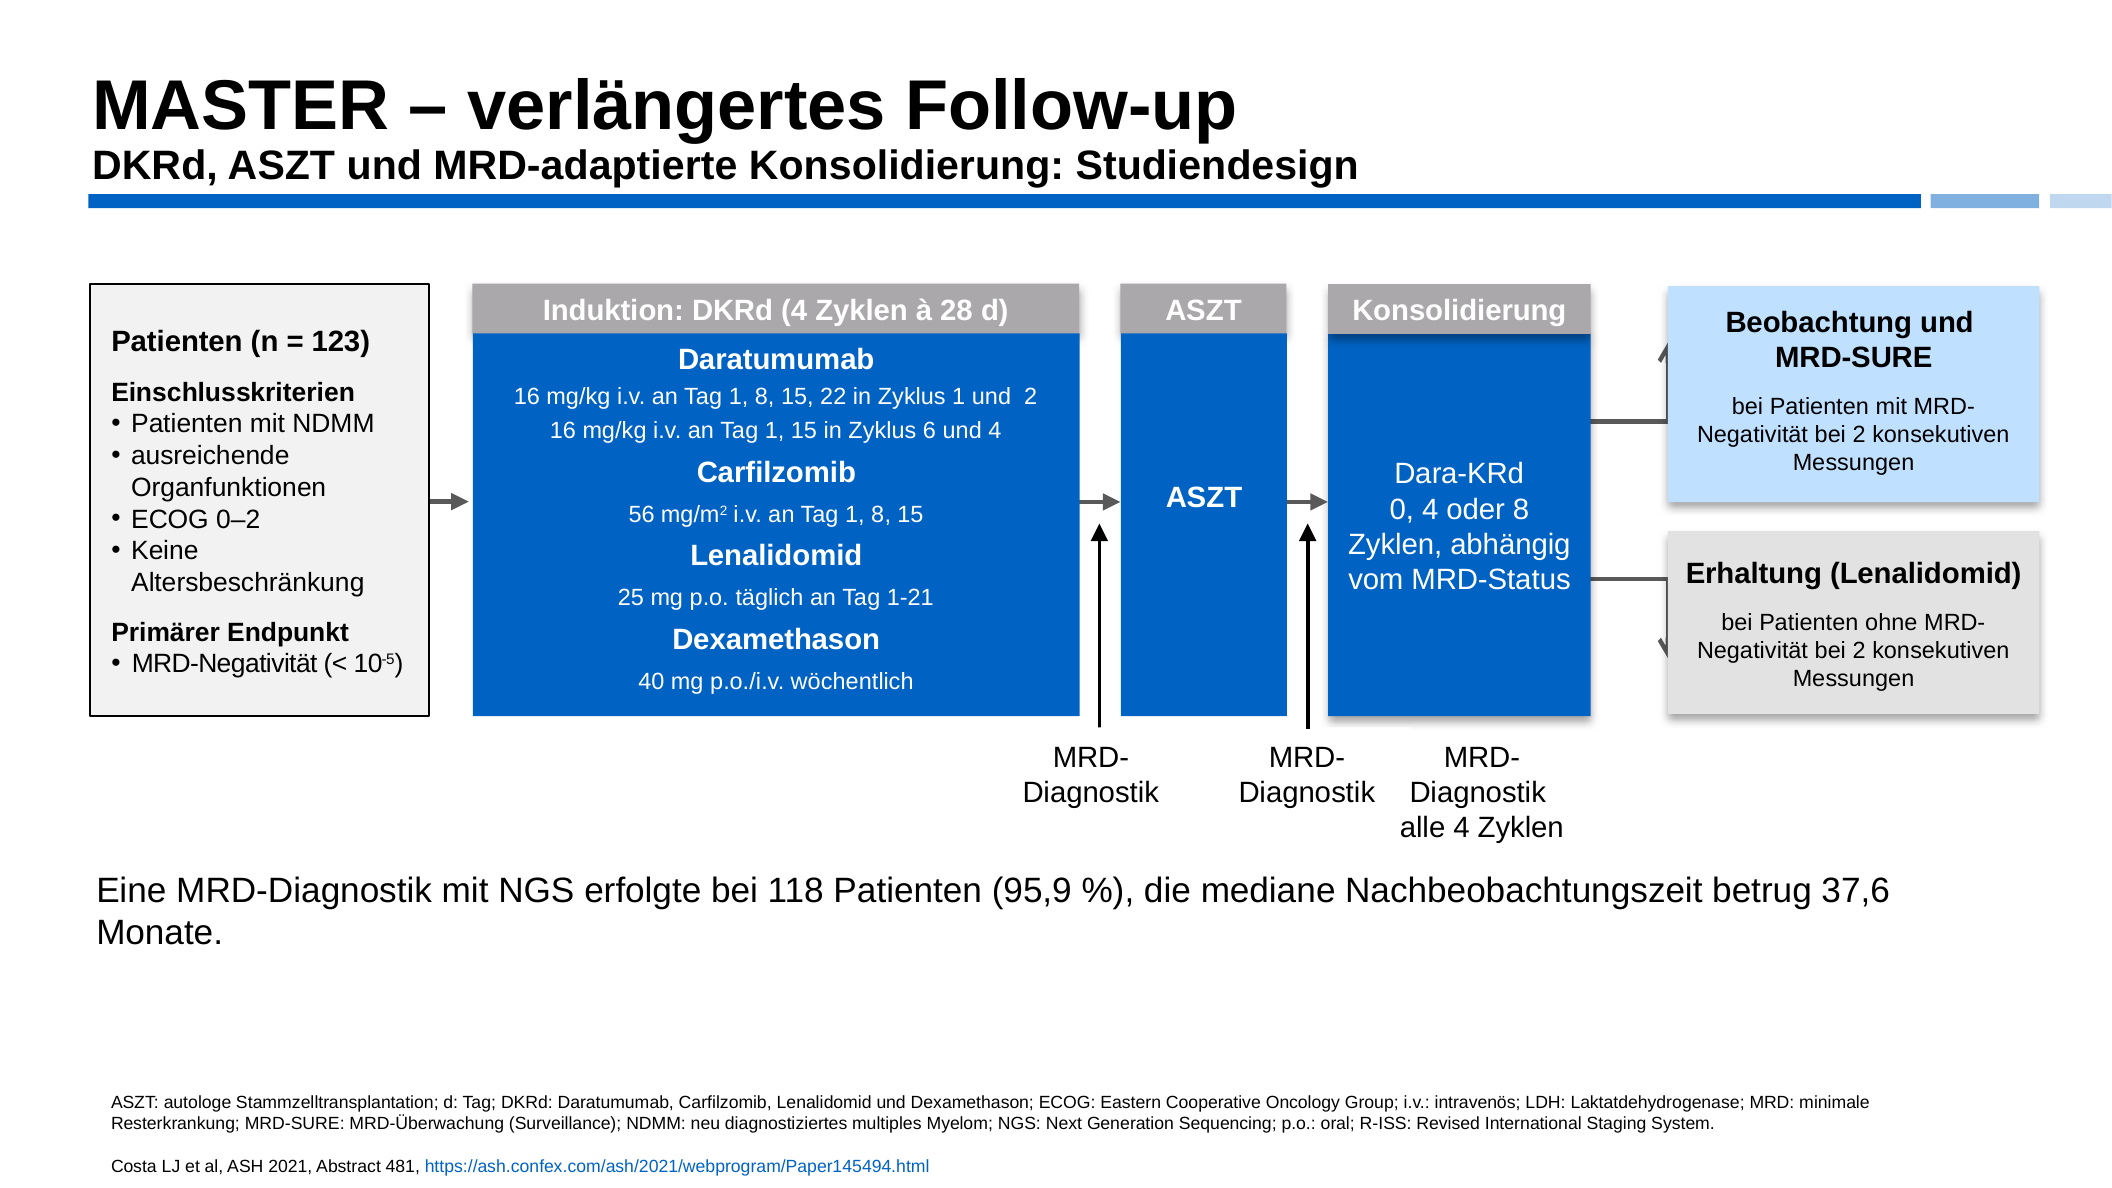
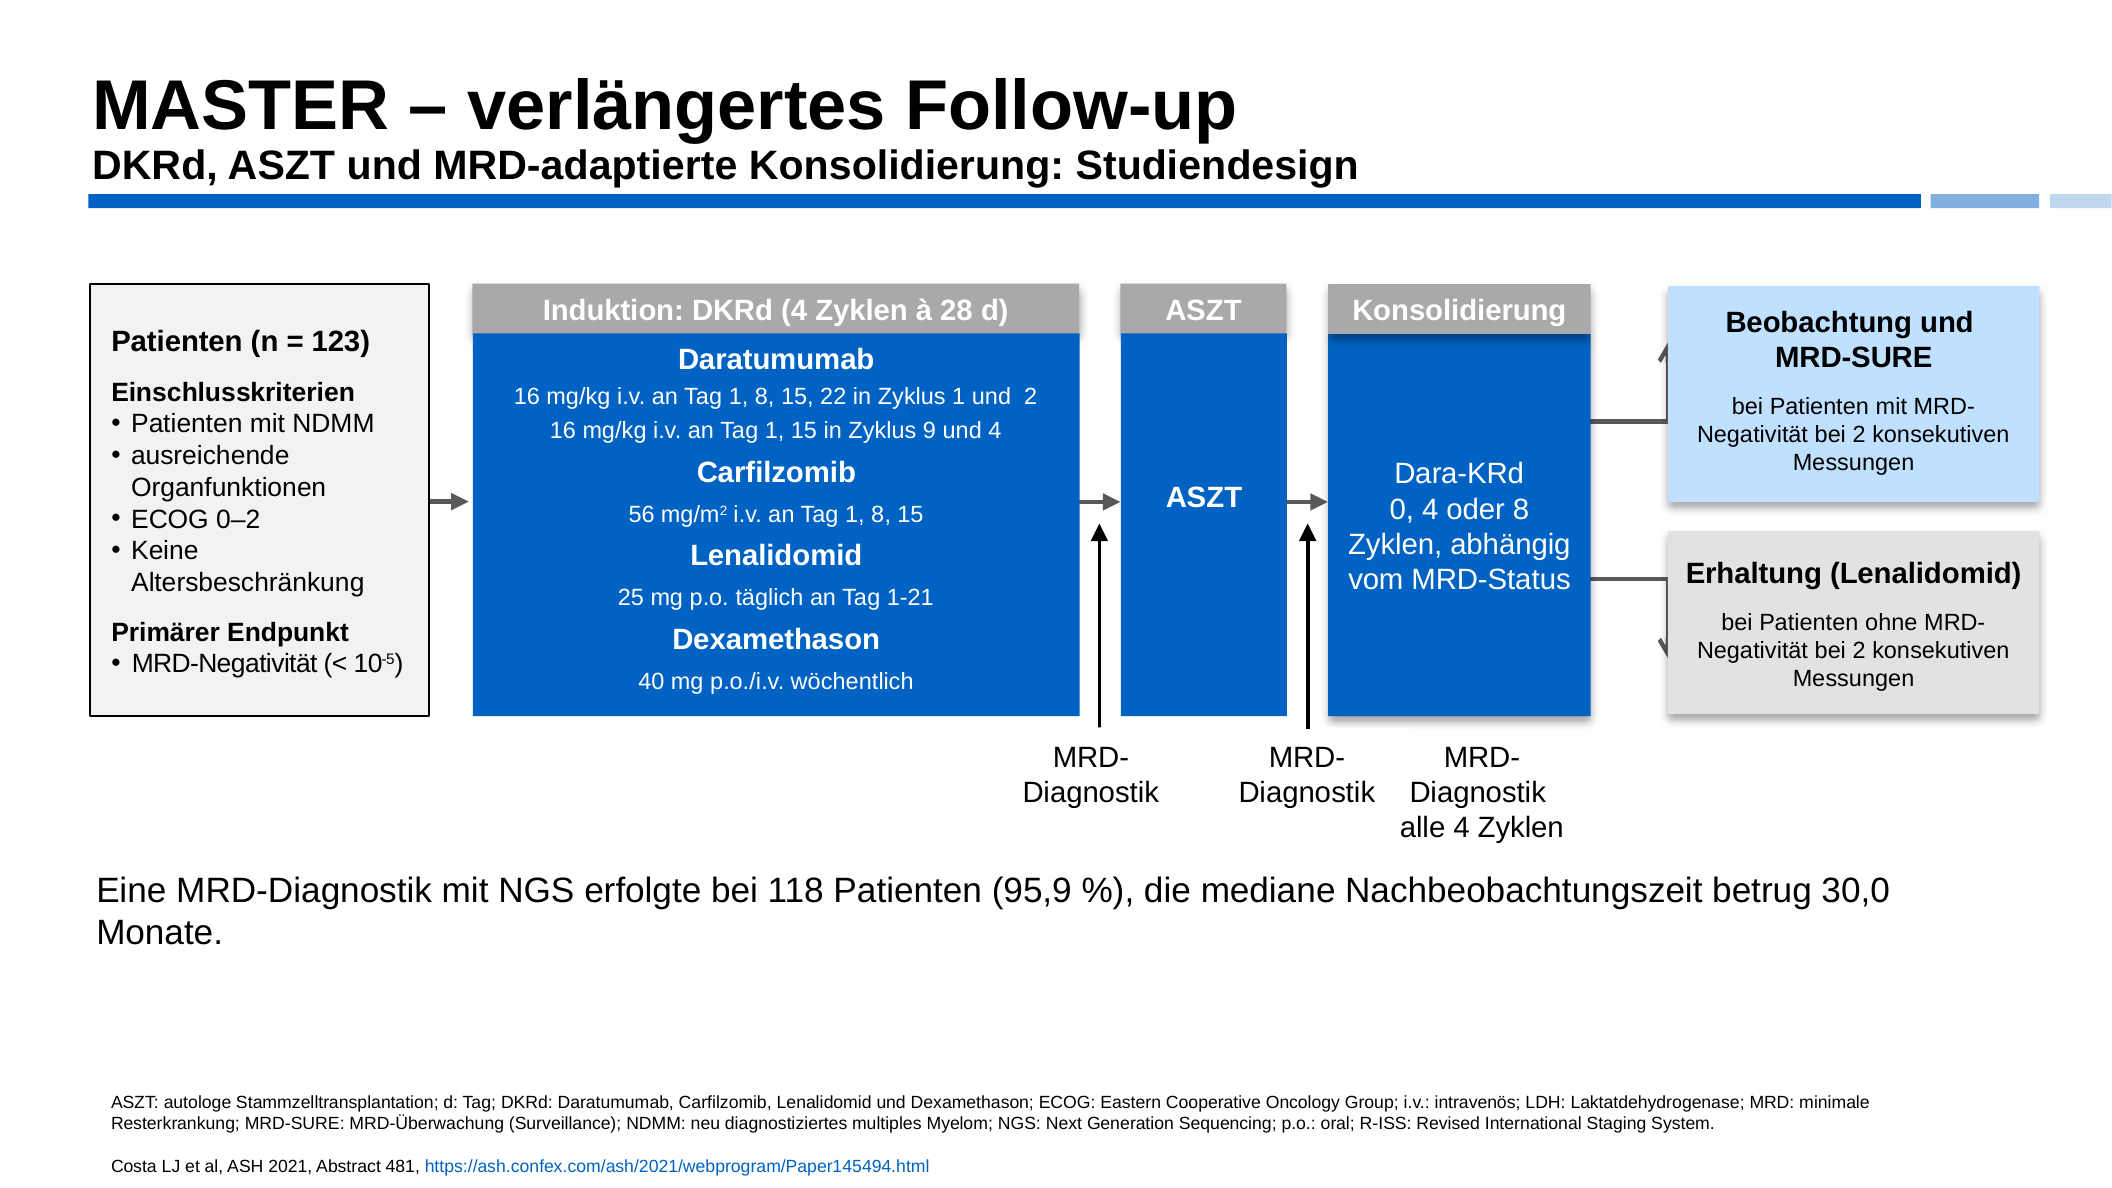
6: 6 -> 9 (930, 431)
37,6: 37,6 -> 30,0 (1856, 890)
